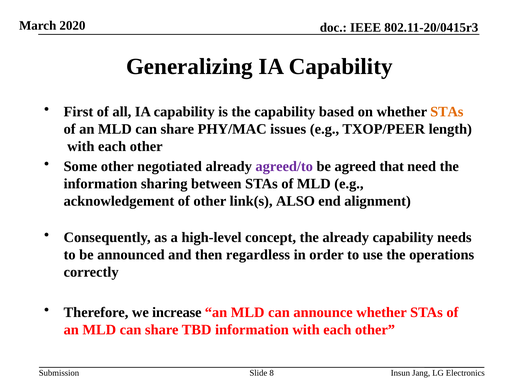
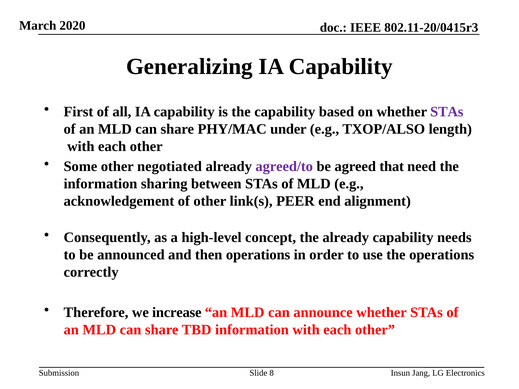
STAs colour: orange -> purple (447, 112)
issues: issues -> under (288, 129)
TXOP/PEER: TXOP/PEER -> TXOP/ALSO (384, 129)
ALSO: ALSO -> PEER (295, 201)
then regardless: regardless -> operations (258, 255)
